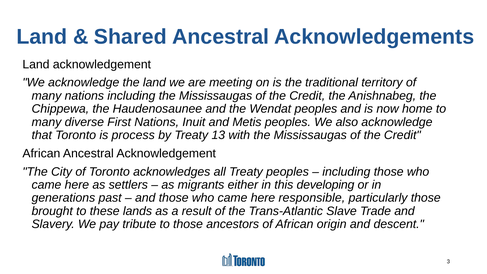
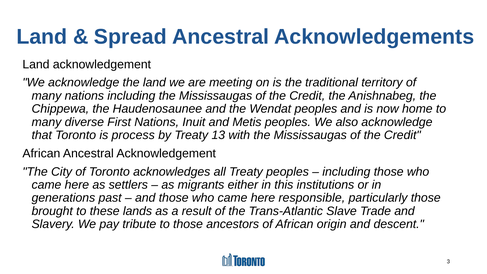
Shared: Shared -> Spread (130, 37)
developing: developing -> institutions (325, 185)
